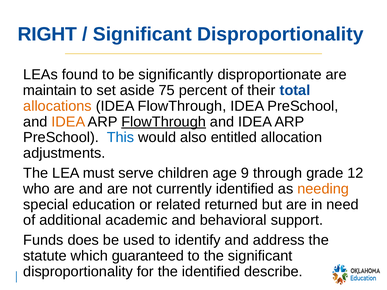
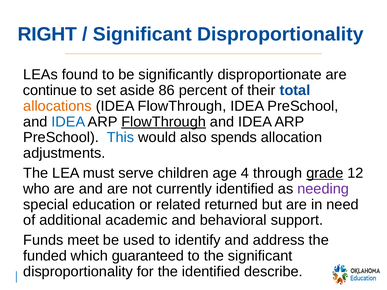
maintain: maintain -> continue (50, 90)
75: 75 -> 86 (167, 90)
IDEA colour: orange -> blue (68, 122)
entitled: entitled -> spends (234, 138)
9: 9 -> 4 (245, 173)
grade underline: none -> present (325, 173)
needing colour: orange -> purple (323, 189)
does: does -> meet (83, 240)
statute: statute -> funded (45, 256)
